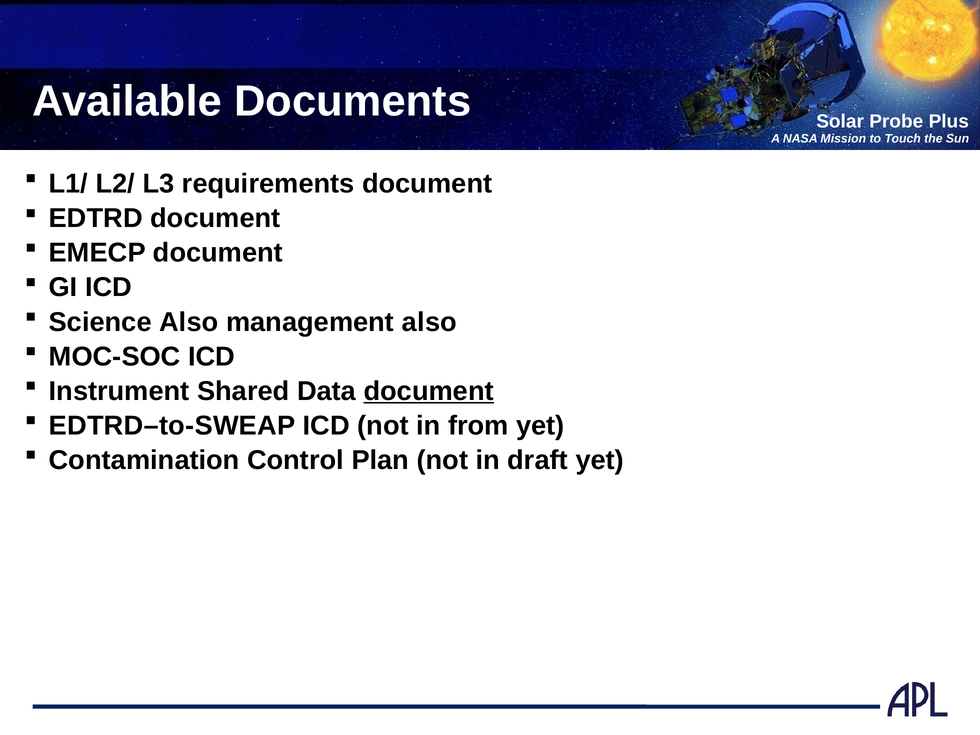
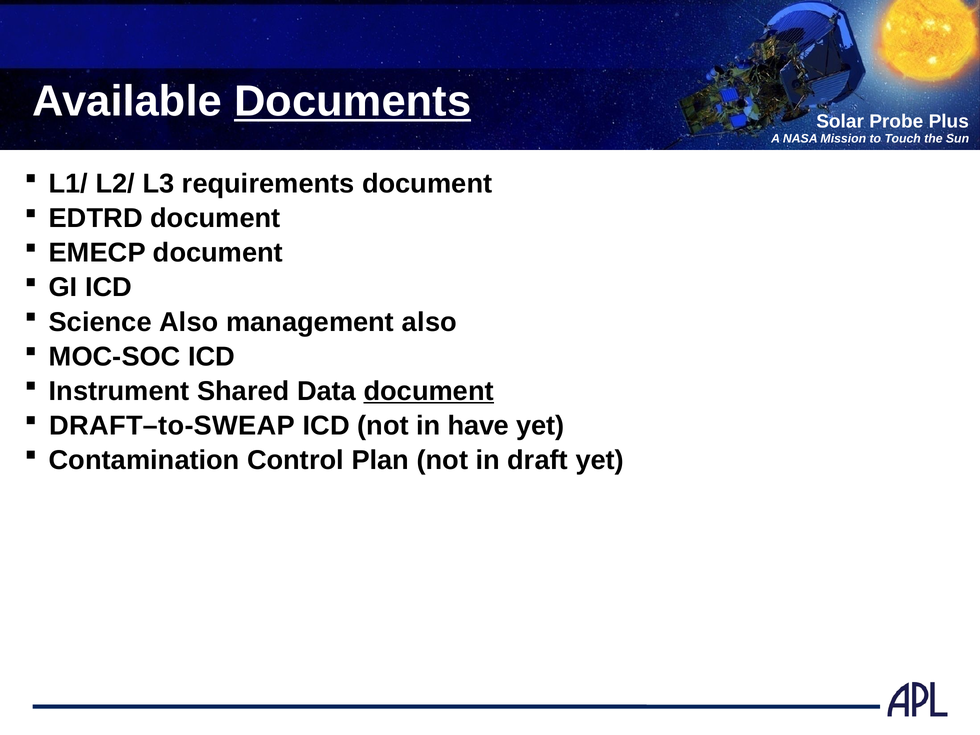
Documents underline: none -> present (353, 102)
EDTRD–to-SWEAP: EDTRD–to-SWEAP -> DRAFT–to-SWEAP (172, 426)
from: from -> have (478, 426)
